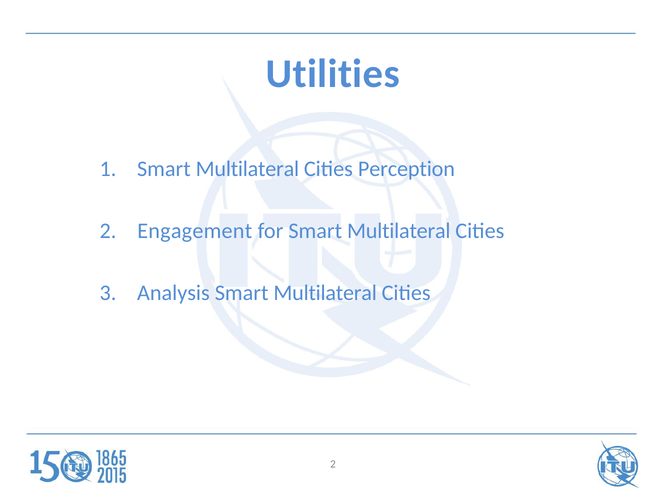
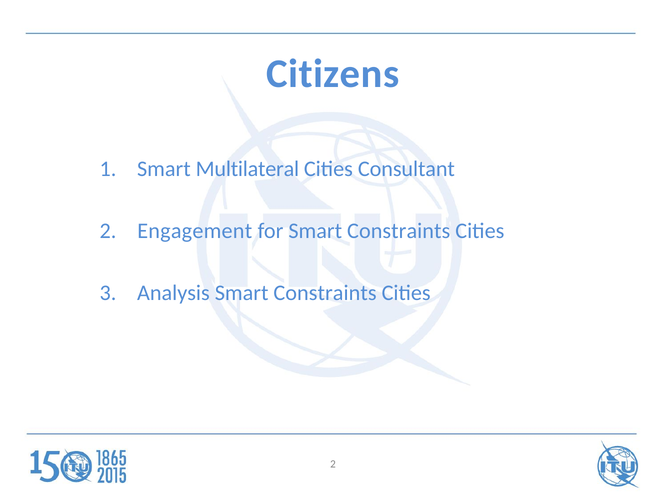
Utilities: Utilities -> Citizens (333, 74)
Perception: Perception -> Consultant (406, 169)
for Smart Multilateral: Multilateral -> Constraints (399, 231)
Multilateral: Multilateral -> Constraints (325, 293)
